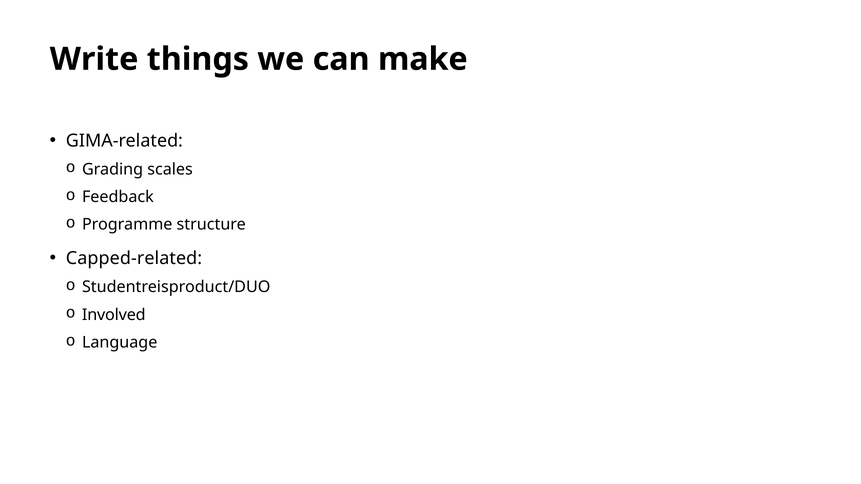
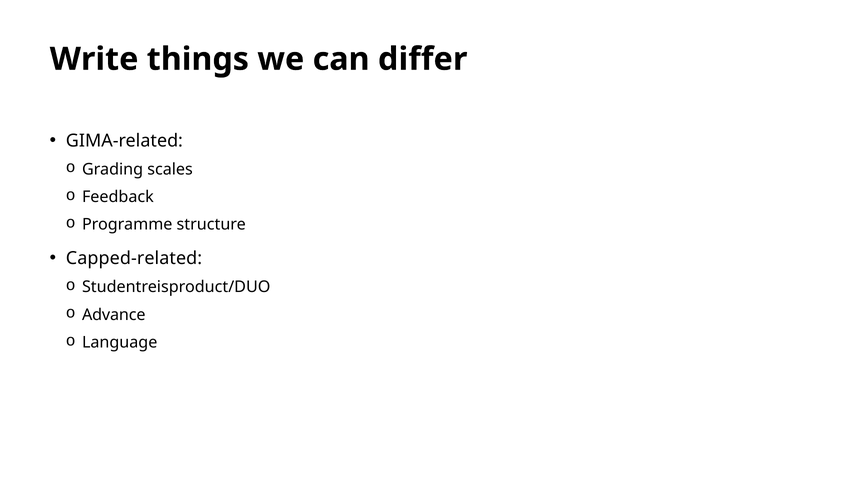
make: make -> differ (423, 59)
Involved: Involved -> Advance (114, 315)
